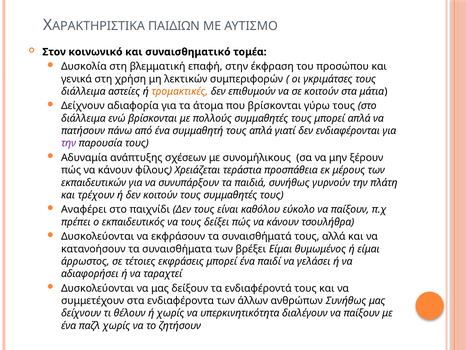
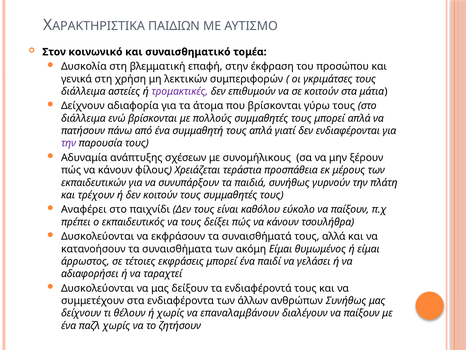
τρομακτικές colour: orange -> purple (180, 91)
βρέξει: βρέξει -> ακόμη (251, 249)
υπερκινητικότητα: υπερκινητικότητα -> επαναλαμβάνουν (240, 313)
